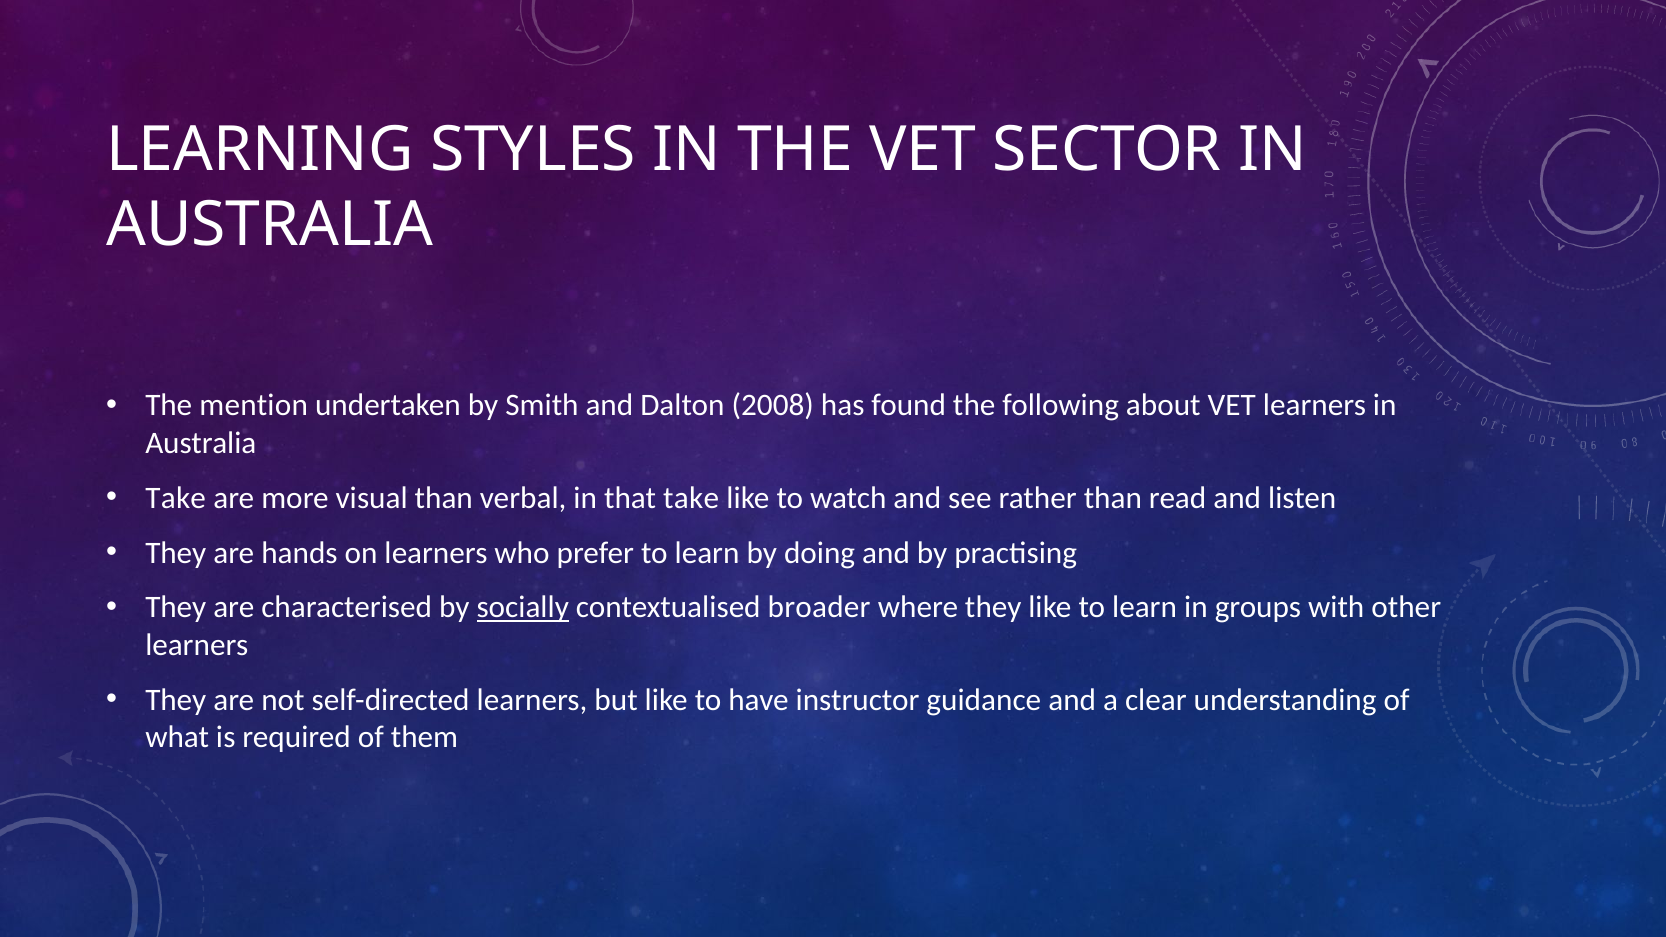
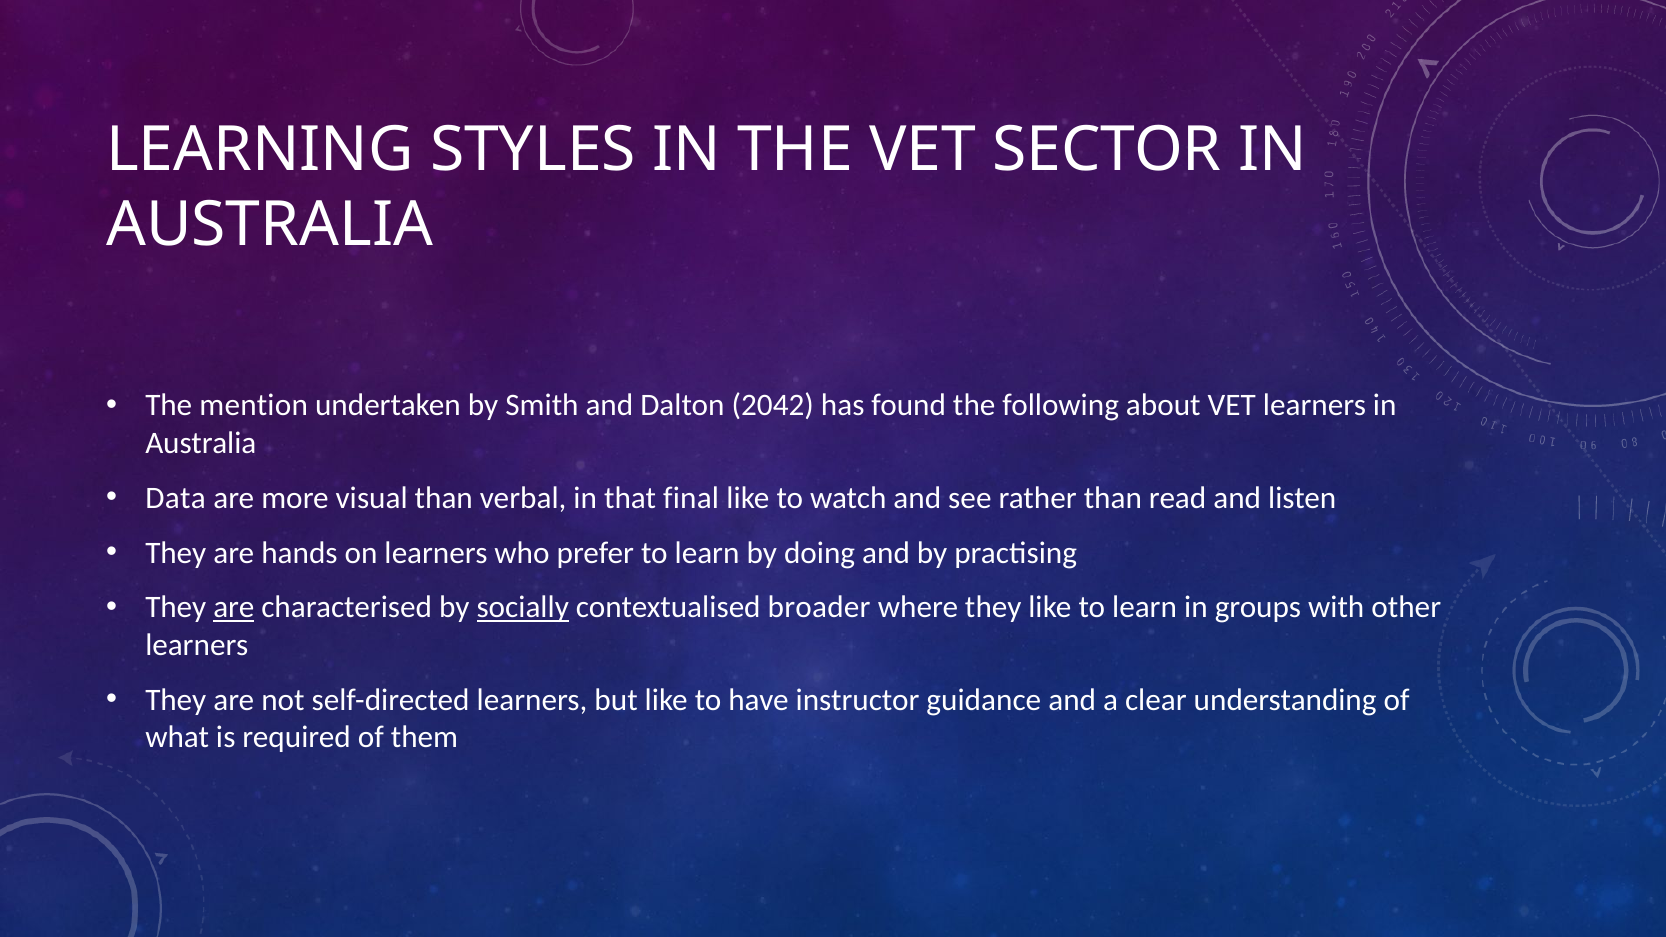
2008: 2008 -> 2042 (773, 406)
Take: Take -> Data (176, 498)
that take: take -> final (691, 498)
are underline: none -> present (234, 608)
